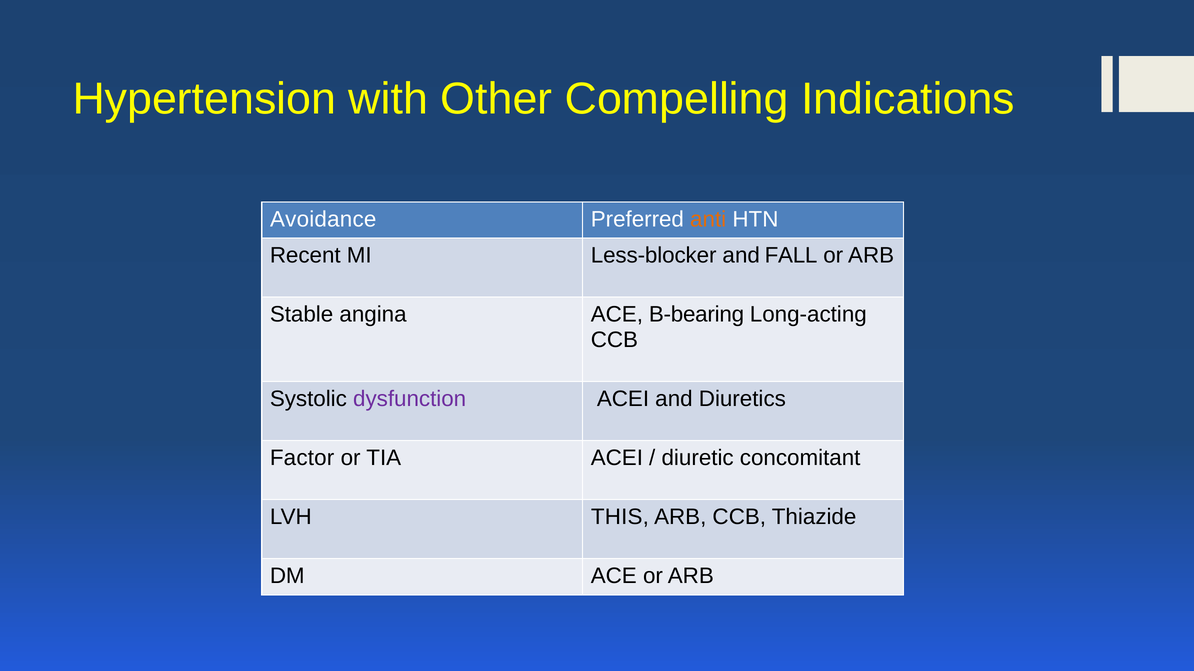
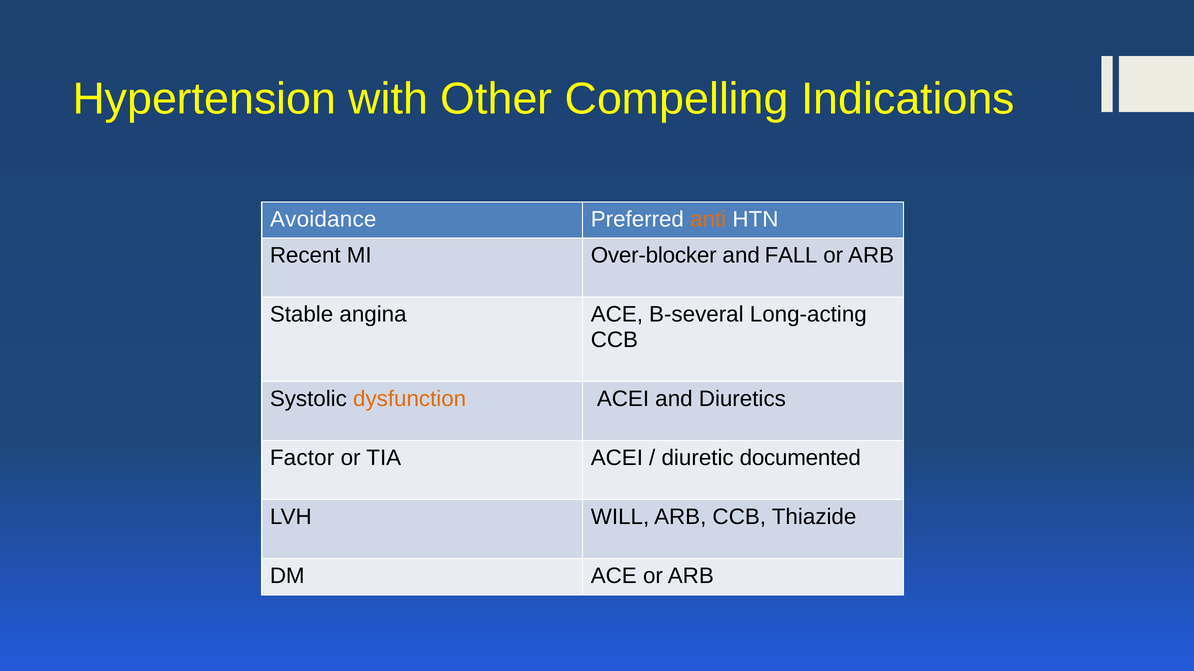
Less-blocker: Less-blocker -> Over-blocker (654, 256)
B-bearing: B-bearing -> B-several (696, 315)
dysfunction colour: purple -> orange (410, 399)
concomitant: concomitant -> documented (800, 458)
THIS: THIS -> WILL (620, 517)
